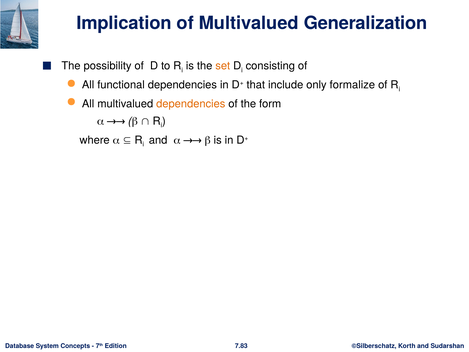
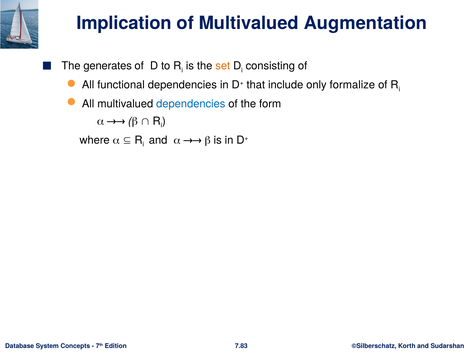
Generalization: Generalization -> Augmentation (365, 23)
possibility: possibility -> generates (108, 66)
dependencies colour: orange -> blue (191, 104)
